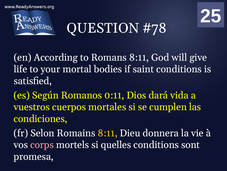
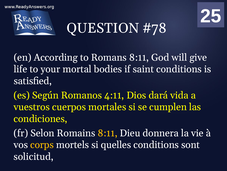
0:11: 0:11 -> 4:11 (114, 95)
corps colour: pink -> yellow (42, 144)
promesa: promesa -> solicitud (34, 156)
